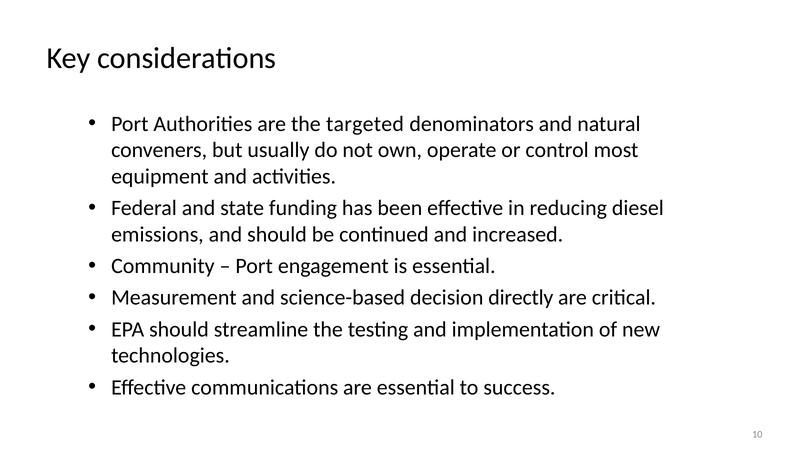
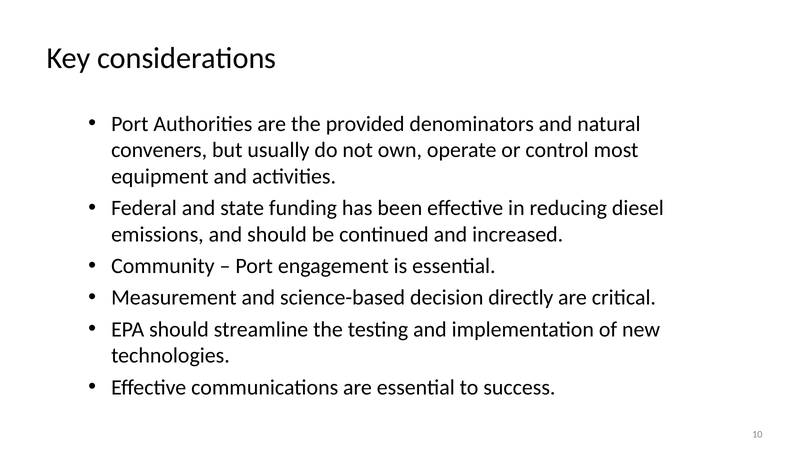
targeted: targeted -> provided (365, 124)
